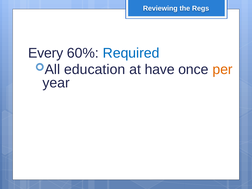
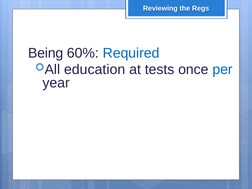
Every: Every -> Being (46, 53)
have: have -> tests (160, 69)
per colour: orange -> blue (223, 69)
